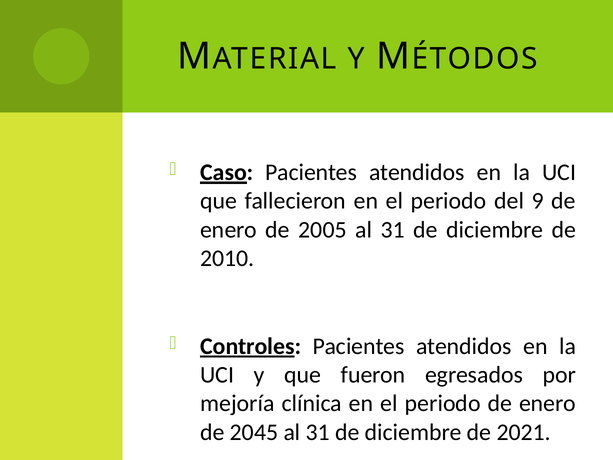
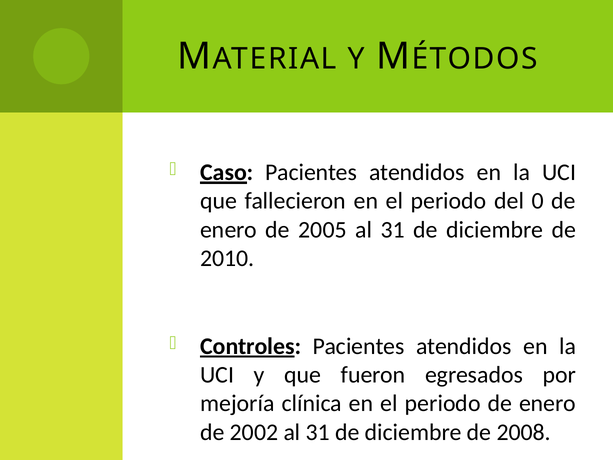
9: 9 -> 0 (538, 201)
2045: 2045 -> 2002 (254, 432)
2021: 2021 -> 2008 (524, 432)
